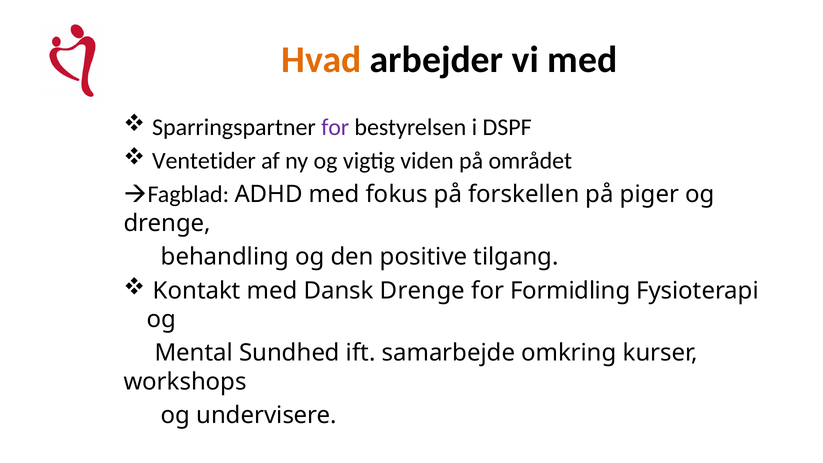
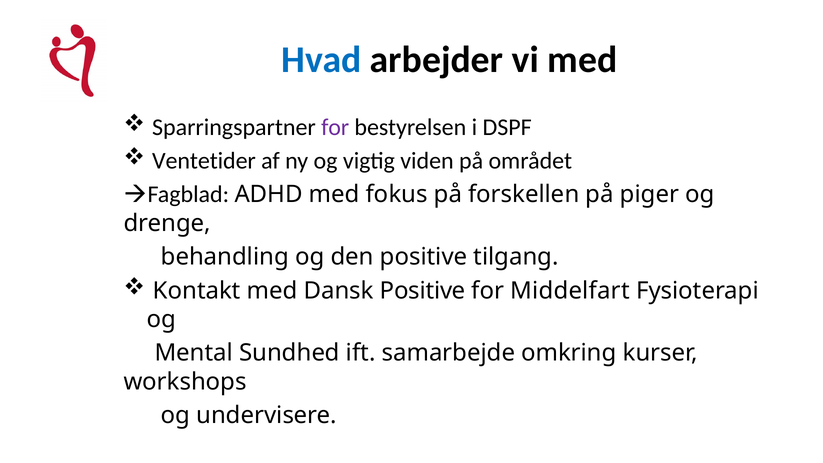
Hvad colour: orange -> blue (321, 60)
Dansk Drenge: Drenge -> Positive (423, 291)
Formidling: Formidling -> Middelfart (570, 291)
